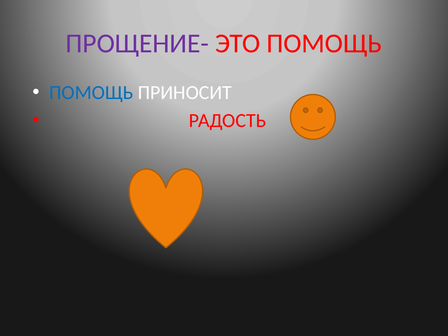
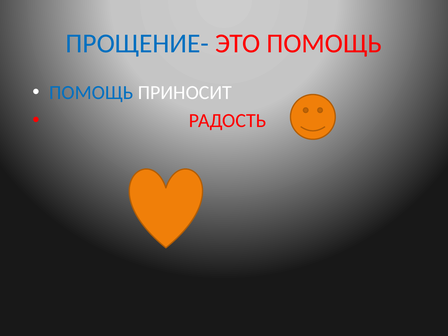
ПРОЩЕНИЕ- colour: purple -> blue (137, 43)
